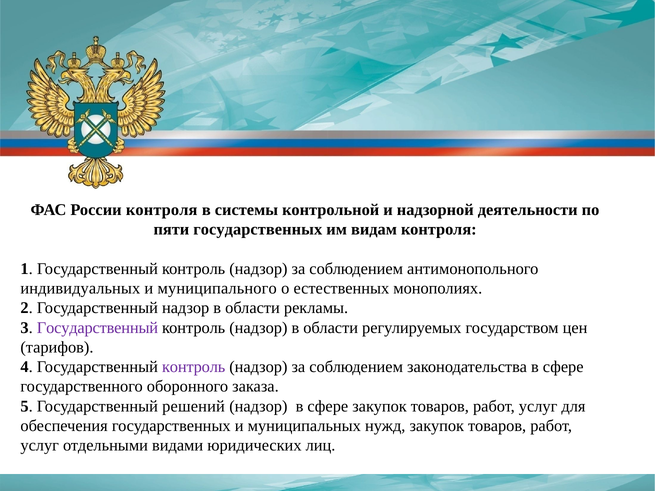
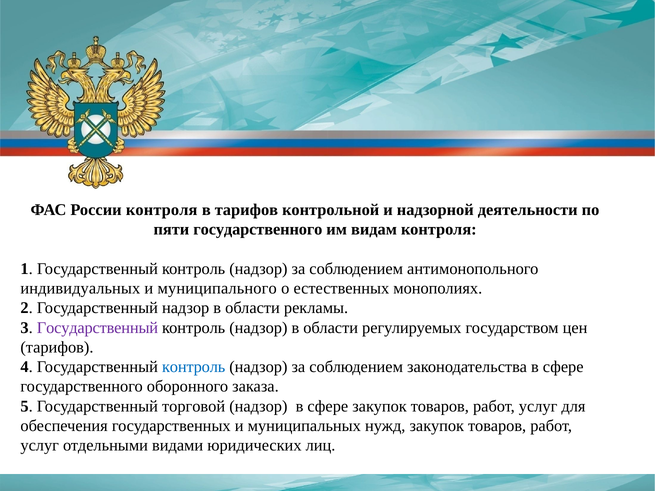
в системы: системы -> тарифов (246, 210)
пяти государственных: государственных -> государственного (258, 230)
контроль colour: purple -> blue (194, 367)
решений: решений -> торговой (194, 406)
